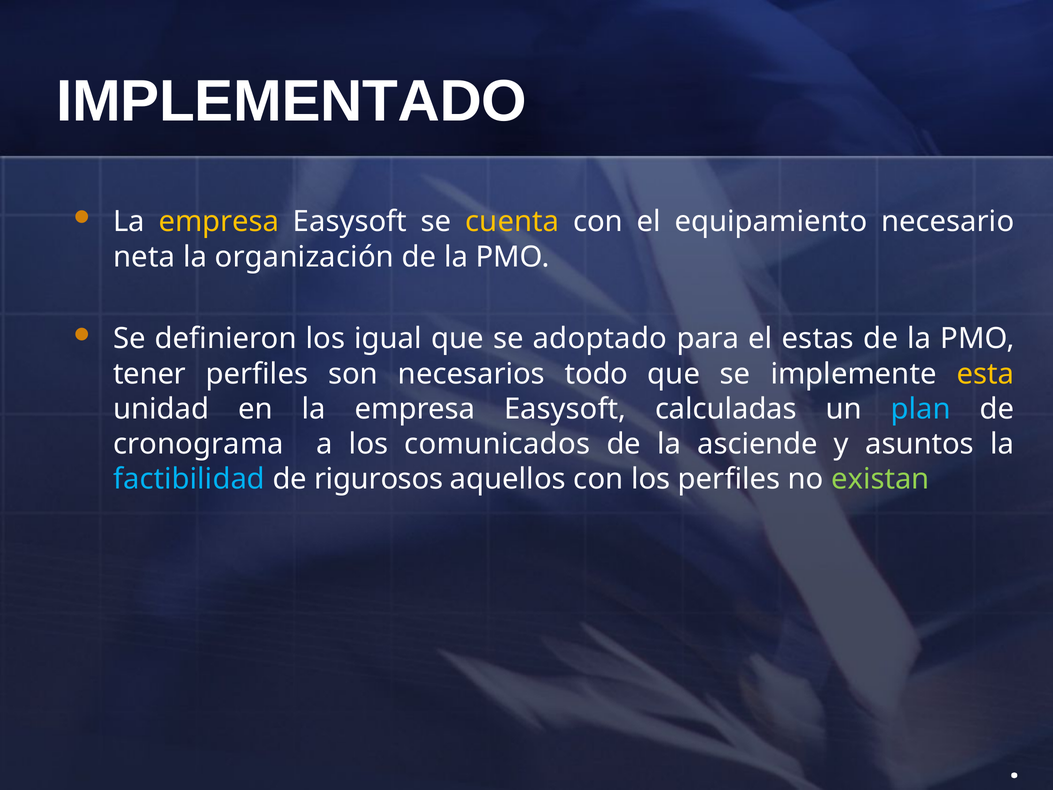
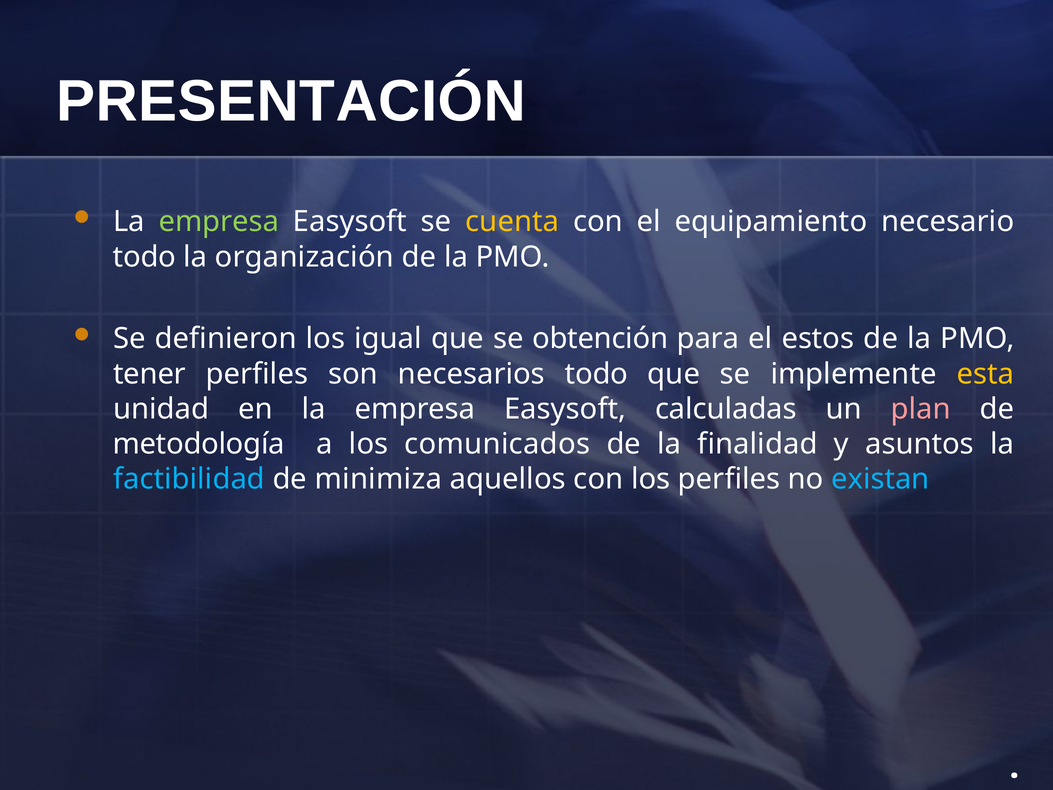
IMPLEMENTADO: IMPLEMENTADO -> PRESENTACIÓN (291, 101)
empresa colour: yellow -> light green (219, 222)
neta: neta -> todo (144, 257)
adoptado: adoptado -> obtención (600, 339)
estas: estas -> estos (818, 339)
plan colour: light blue -> pink (921, 409)
cronograma: cronograma -> metodología (199, 444)
asciende: asciende -> finalidad (758, 444)
rigurosos: rigurosos -> minimiza (378, 479)
existan colour: light green -> light blue (880, 479)
